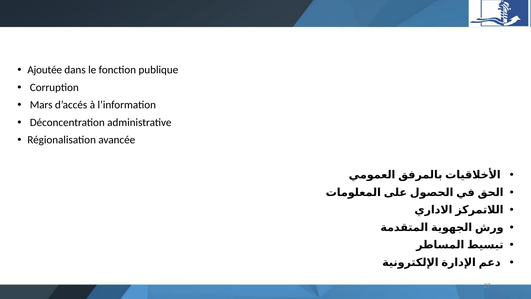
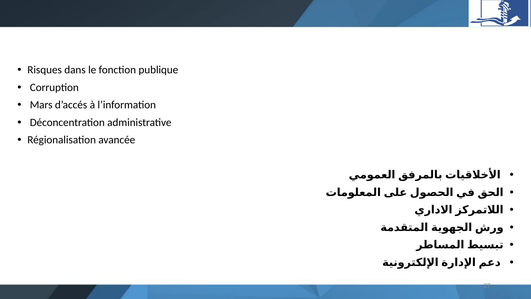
Ajoutée: Ajoutée -> Risques (45, 70)
